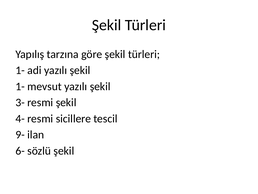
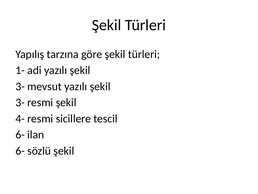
1-: 1- -> 3- (20, 86)
9-: 9- -> 6- (20, 134)
